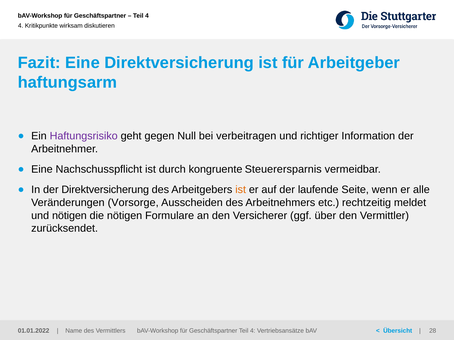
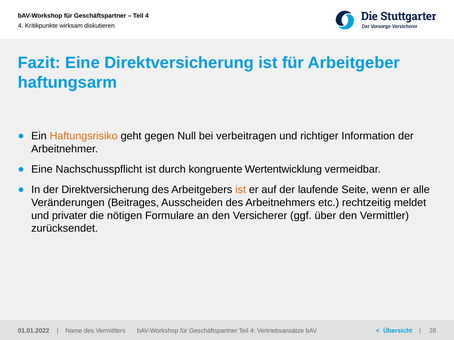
Haftungsrisiko colour: purple -> orange (84, 136)
Steuerersparnis: Steuerersparnis -> Wertentwicklung (283, 170)
Vorsorge: Vorsorge -> Beitrages (133, 203)
und nötigen: nötigen -> privater (69, 216)
